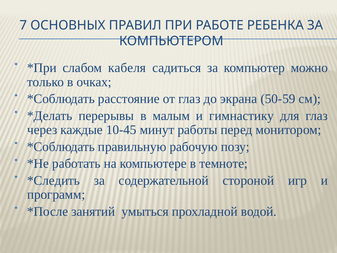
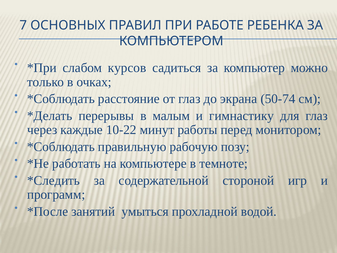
кабеля: кабеля -> курсов (127, 68)
50-59: 50-59 -> 50-74 (278, 99)
10-45: 10-45 -> 10-22 (121, 130)
